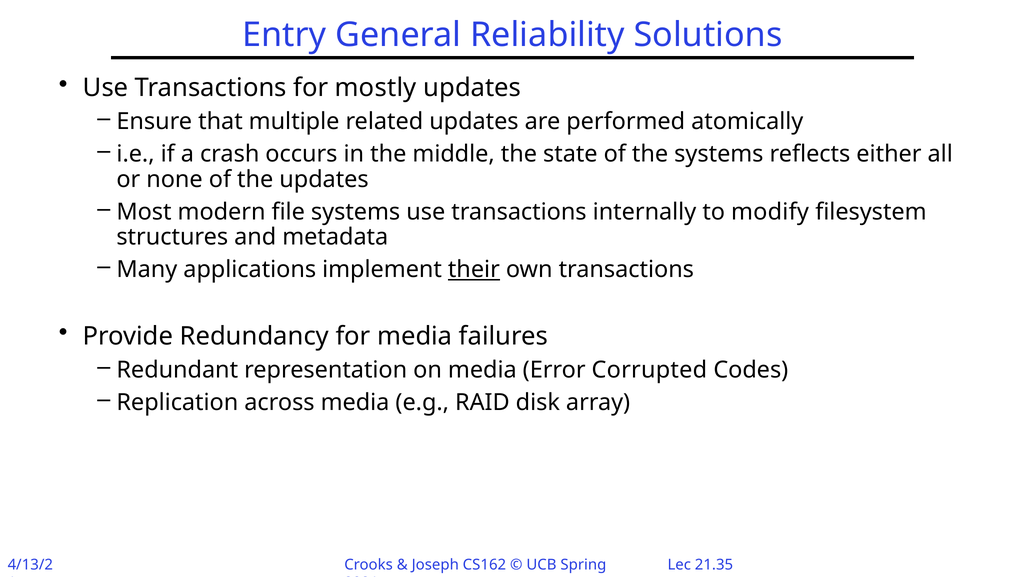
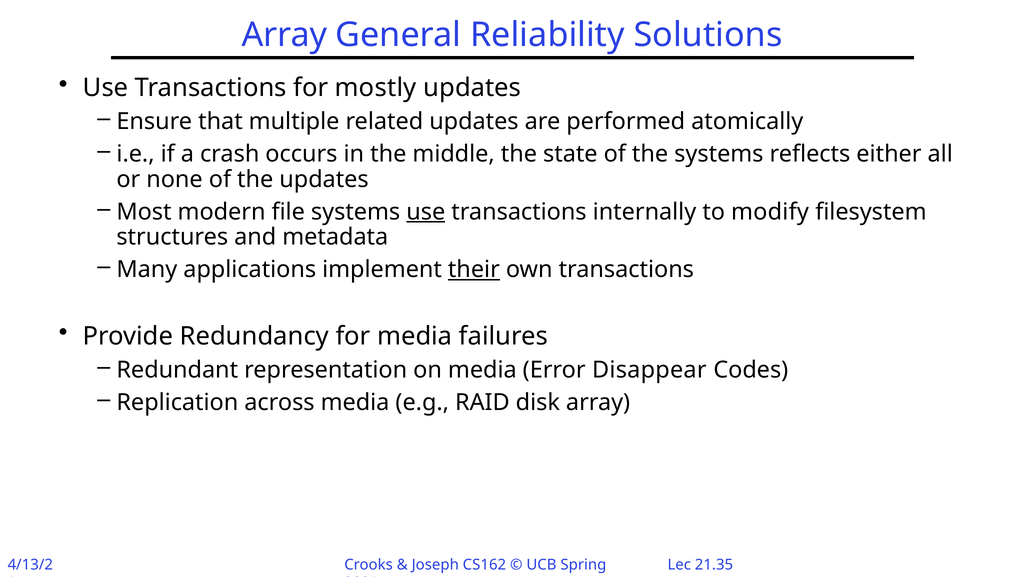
Entry: Entry -> Array (284, 35)
use underline: none -> present (426, 212)
Corrupted: Corrupted -> Disappear (649, 370)
